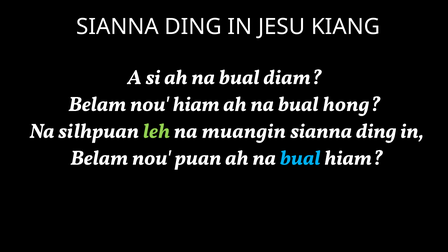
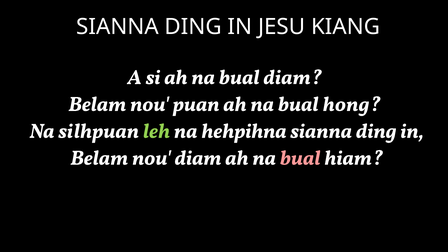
nou hiam: hiam -> puan (196, 104)
muangin: muangin -> hehpihna (244, 131)
nou puan: puan -> diam (198, 158)
bual colour: light blue -> pink (300, 158)
